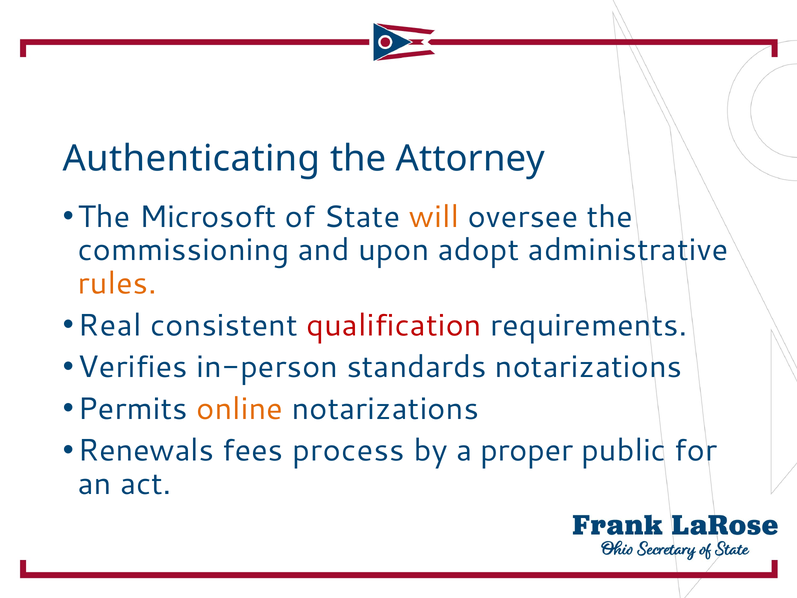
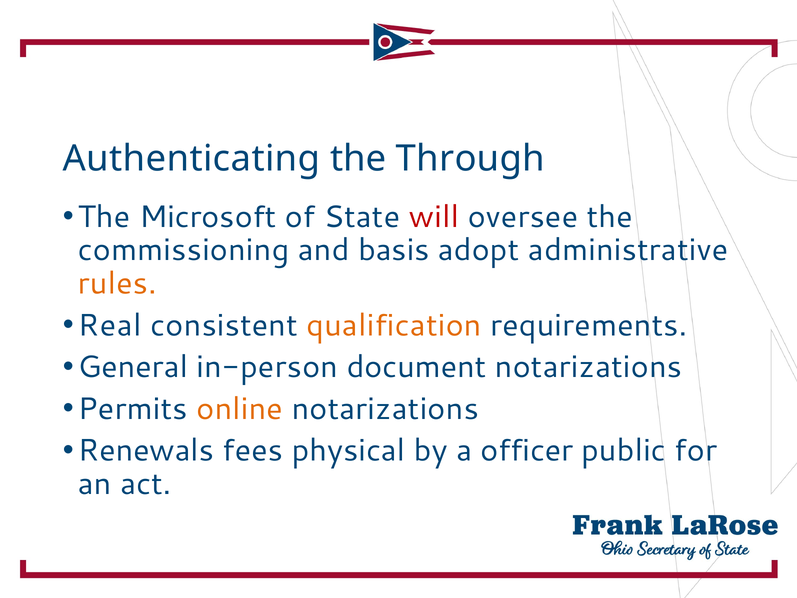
Attorney: Attorney -> Through (470, 159)
will colour: orange -> red (434, 217)
upon: upon -> basis (394, 250)
qualification colour: red -> orange (394, 325)
Verifies: Verifies -> General (133, 367)
standards: standards -> document (417, 367)
process: process -> physical (349, 450)
proper: proper -> officer (527, 450)
